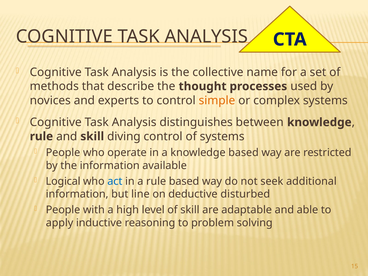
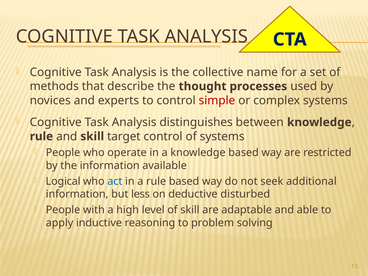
simple colour: orange -> red (217, 100)
diving: diving -> target (124, 136)
line: line -> less (140, 194)
